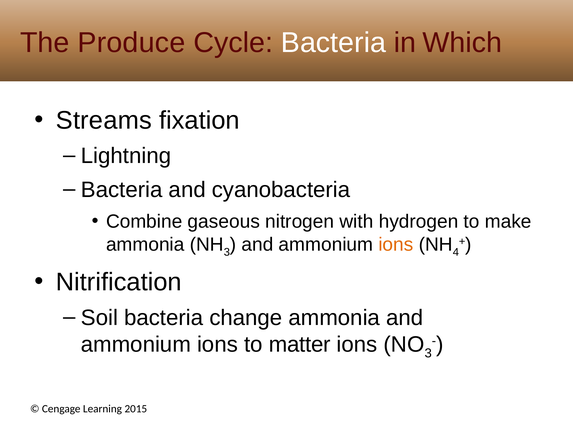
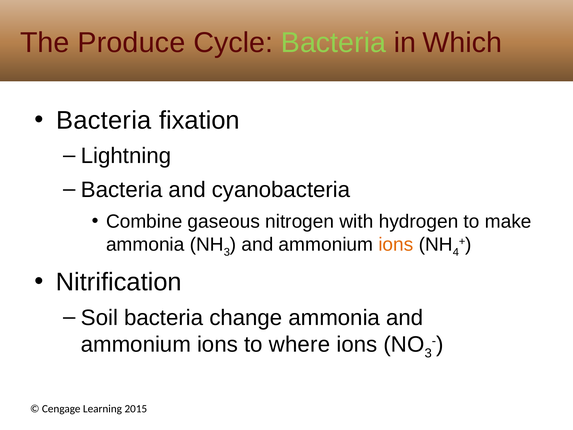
Bacteria colour: white -> light green (333, 43)
Streams: Streams -> Bacteria (104, 120)
matter: matter -> where (300, 344)
